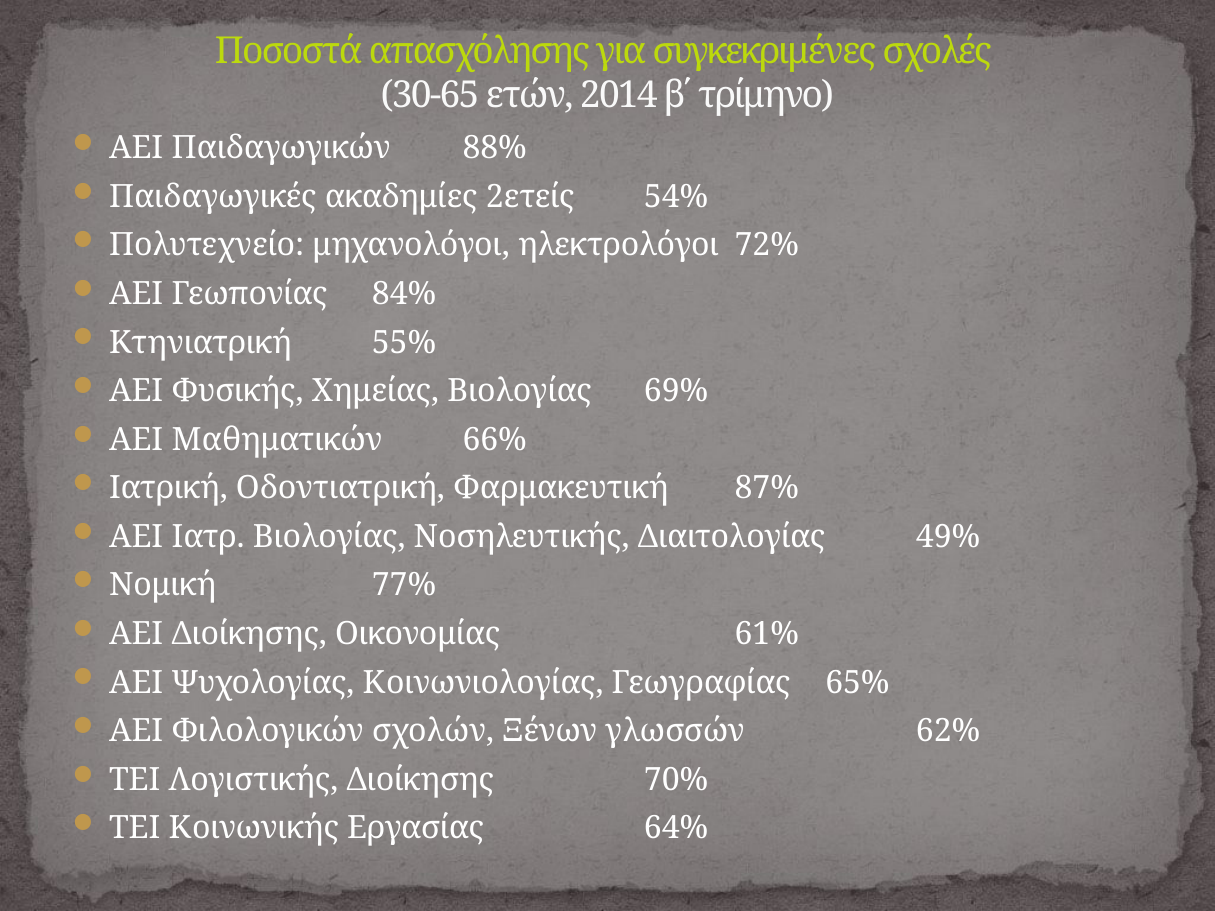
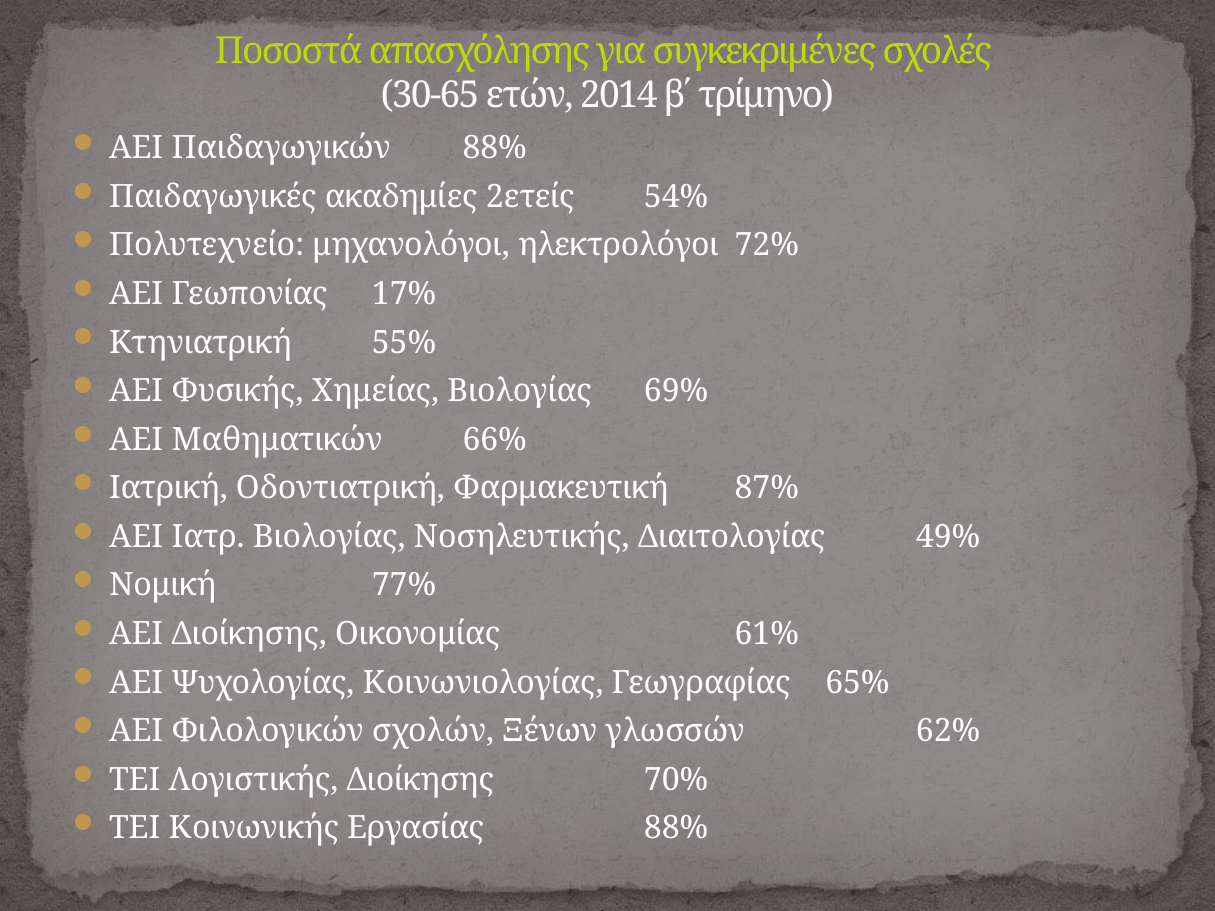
84%: 84% -> 17% (404, 294)
Εργασίας 64%: 64% -> 88% (676, 829)
